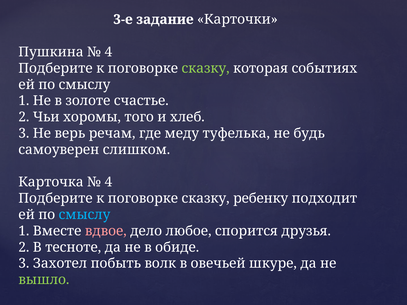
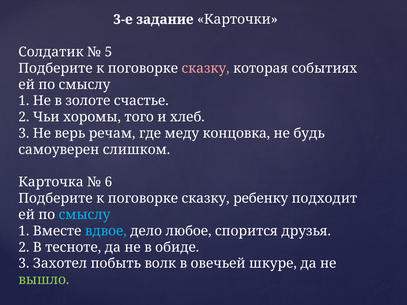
Пушкина: Пушкина -> Солдатик (51, 52)
4: 4 -> 5 (108, 52)
сказку colour: light green -> pink (206, 68)
туфелька: туфелька -> концовка (236, 133)
4: 4 -> 6 (108, 182)
вдвое colour: pink -> light blue (106, 231)
